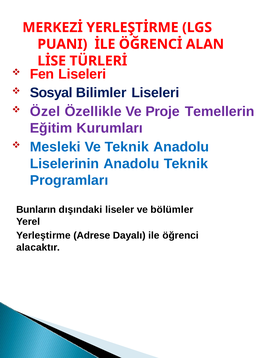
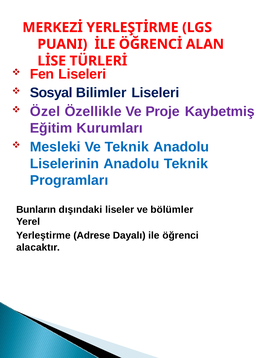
Temellerin: Temellerin -> Kaybetmiş (220, 112)
